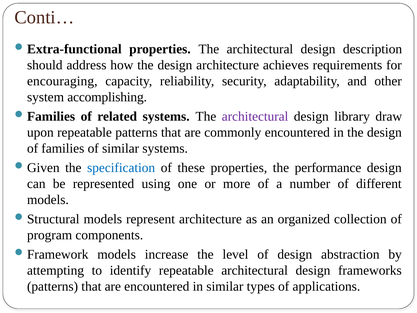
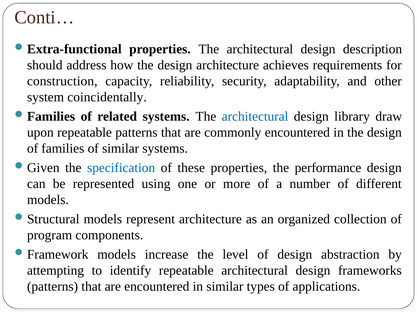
encouraging: encouraging -> construction (62, 81)
accomplishing: accomplishing -> coincidentally (107, 97)
architectural colour: purple -> blue (255, 116)
